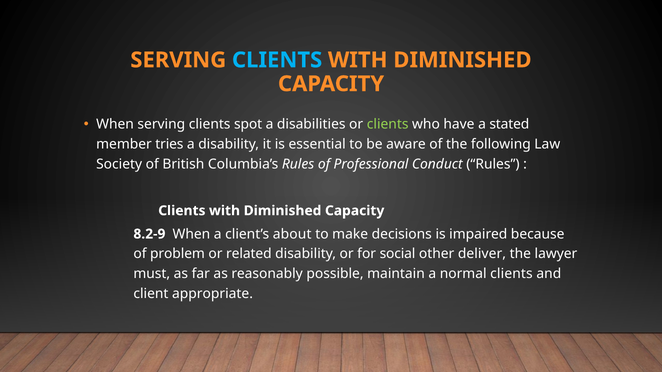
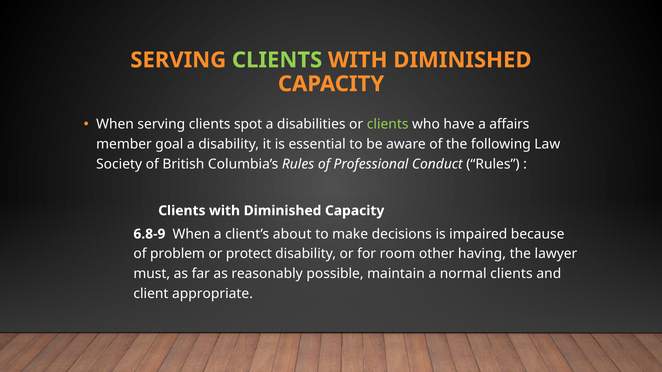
CLIENTS colour: light blue -> light green (277, 60)
stated: stated -> affairs (509, 124)
tries: tries -> goal (169, 144)
8.2-9: 8.2-9 -> 6.8-9 (149, 234)
related: related -> protect (249, 254)
social: social -> room (397, 254)
deliver: deliver -> having (482, 254)
